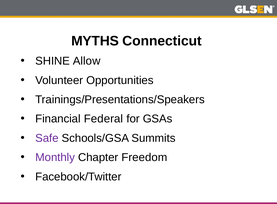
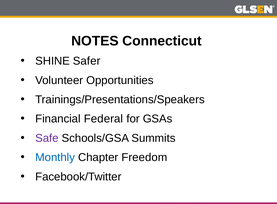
MYTHS: MYTHS -> NOTES (95, 41)
Allow: Allow -> Safer (87, 61)
Monthly colour: purple -> blue (55, 157)
